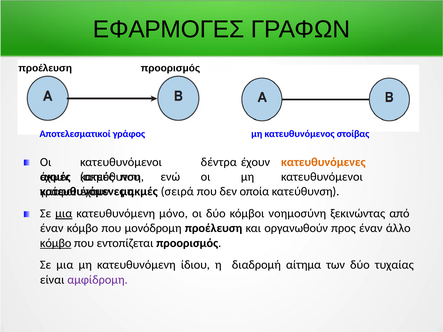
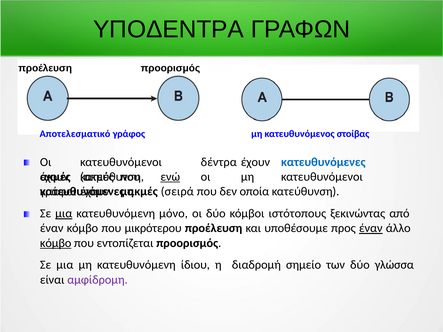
ΕΦΑΡΜΟΓΕΣ: ΕΦΑΡΜΟΓΕΣ -> ΥΠΟΔΕΝΤΡΑ (169, 30)
Αποτελεσματικοί: Αποτελεσματικοί -> Αποτελεσματικό (75, 134)
κατευθυνόμενες colour: orange -> blue (323, 162)
ενώ underline: none -> present (170, 177)
νοημοσύνη: νοημοσύνη -> ιστότοπους (297, 214)
μονόδρομη: μονόδρομη -> μικρότερου (153, 228)
οργανωθούν: οργανωθούν -> υποθέσουμε (296, 228)
έναν underline: none -> present (371, 228)
αίτημα: αίτημα -> σημείο (304, 265)
τυχαίας: τυχαίας -> γλώσσα (394, 265)
